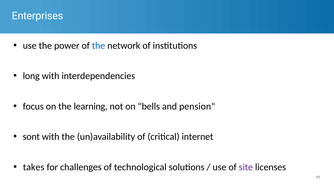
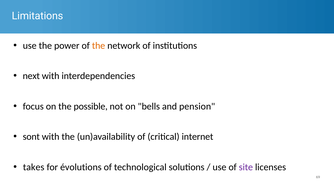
Enterprises: Enterprises -> Limitations (37, 16)
the colour: blue -> orange (99, 46)
long: long -> next (31, 76)
learning: learning -> possible (91, 106)
challenges: challenges -> évolutions (81, 167)
